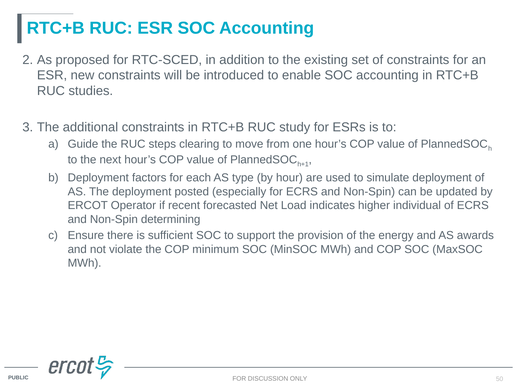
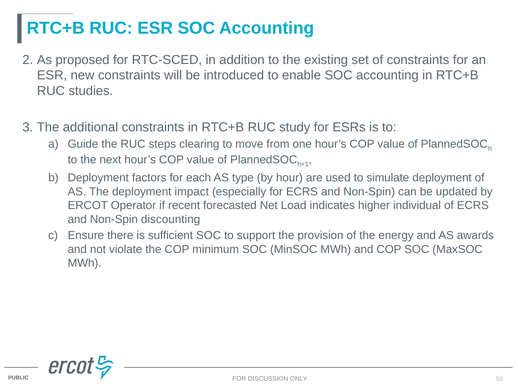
posted: posted -> impact (192, 191)
determining: determining -> discounting (171, 219)
